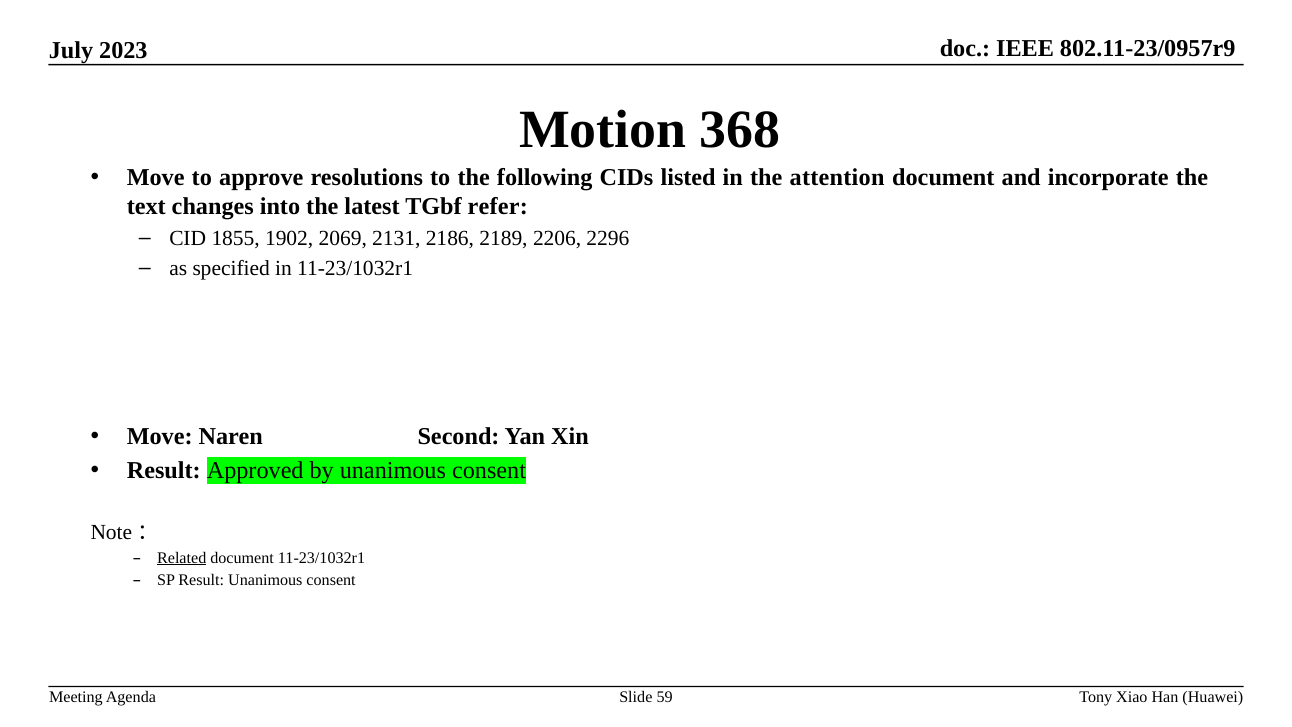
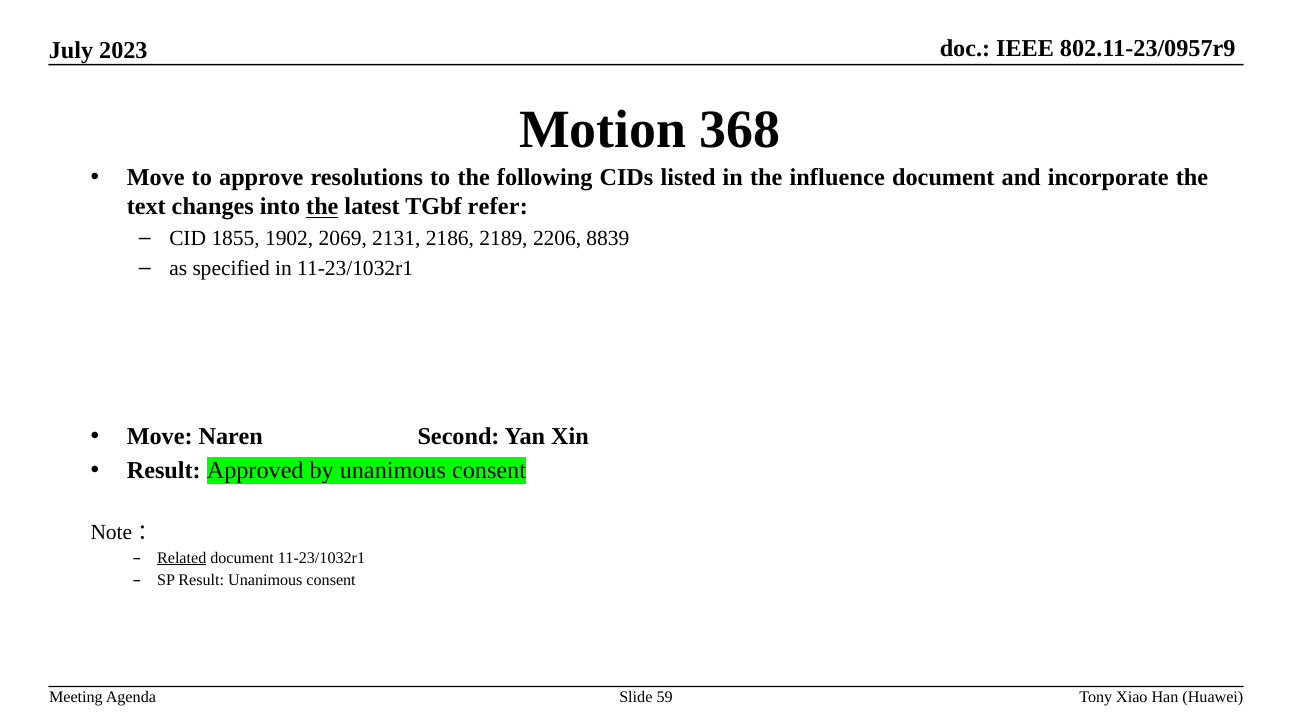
attention: attention -> influence (837, 178)
the underline: none -> present (322, 207)
2296: 2296 -> 8839 (608, 238)
